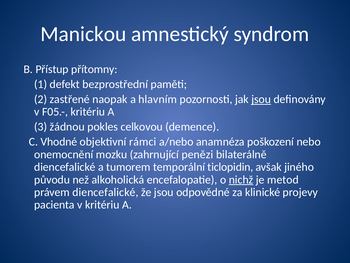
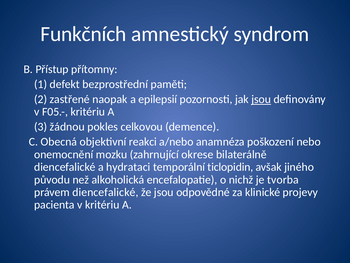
Manickou: Manickou -> Funkčních (83, 34)
hlavním: hlavním -> epilepsií (158, 99)
Vhodné: Vhodné -> Obecná (59, 142)
rámci: rámci -> reakci (143, 142)
penězi: penězi -> okrese (197, 154)
tumorem: tumorem -> hydrataci (128, 167)
nichž underline: present -> none (241, 179)
metod: metod -> tvorba (283, 179)
